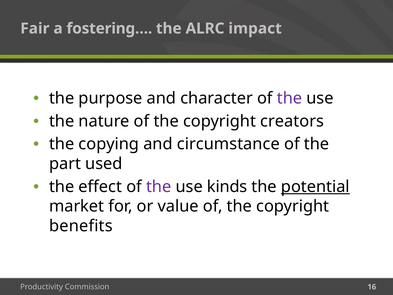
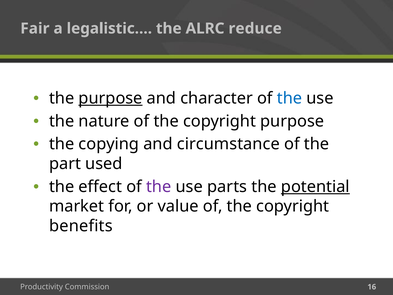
fostering…: fostering… -> legalistic… (109, 28)
impact: impact -> reduce (255, 28)
purpose underline: none -> present (110, 98)
the colour: purple -> blue (289, 98)
copyright creators: creators -> purpose (292, 121)
kinds: kinds -> parts (227, 187)
